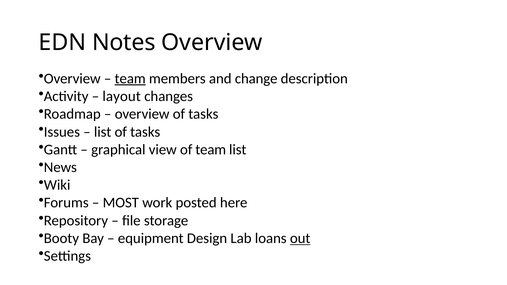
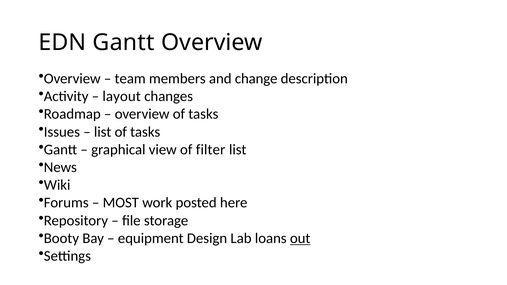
EDN Notes: Notes -> Gantt (124, 43)
team underline: present -> none (130, 79)
of team: team -> filter (211, 150)
